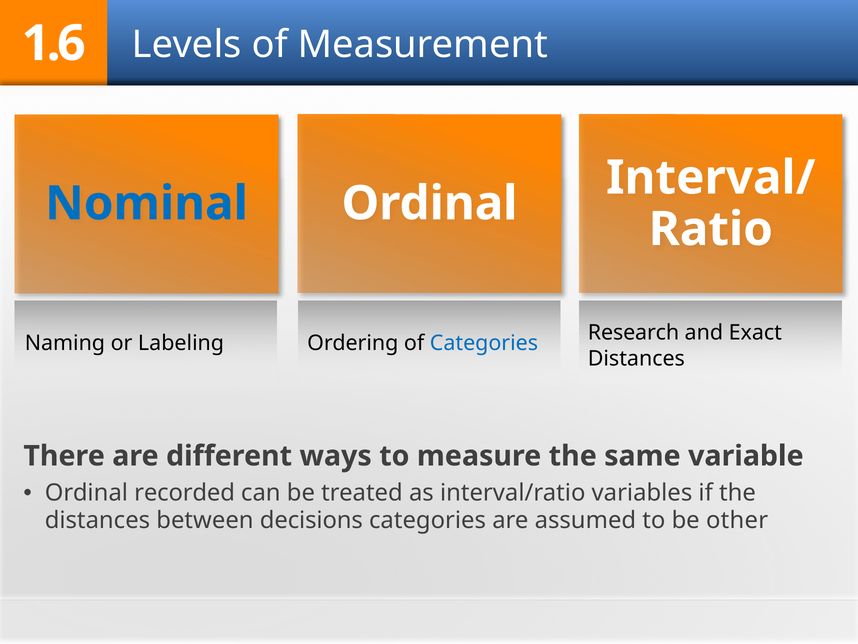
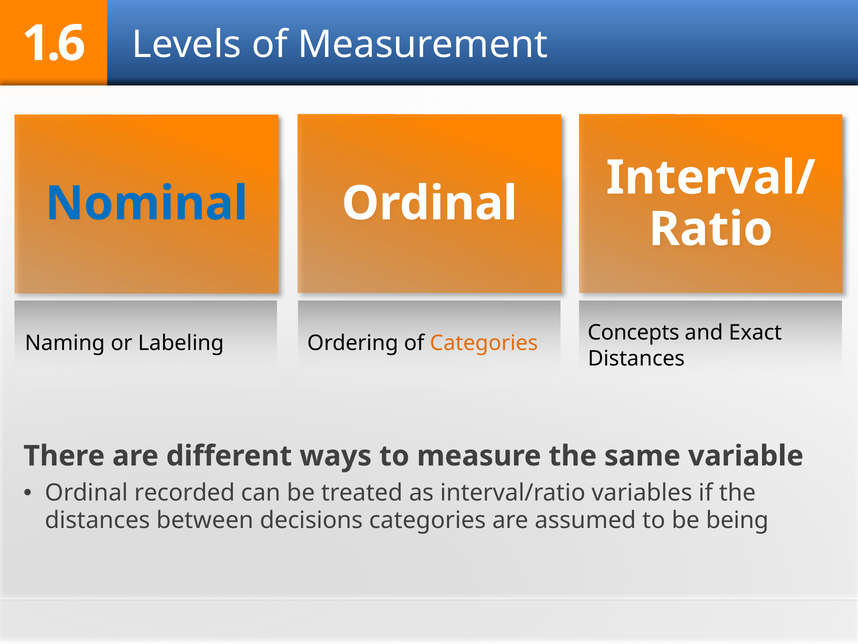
Research: Research -> Concepts (634, 332)
Categories colour: blue -> orange (484, 343)
other: other -> being (737, 520)
